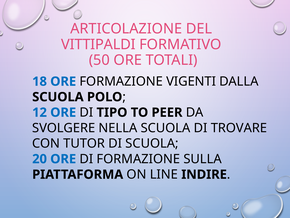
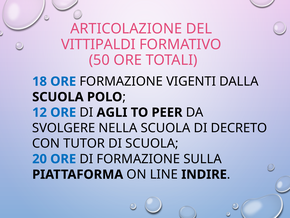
TIPO: TIPO -> AGLI (112, 112)
TROVARE: TROVARE -> DECRETO (239, 128)
